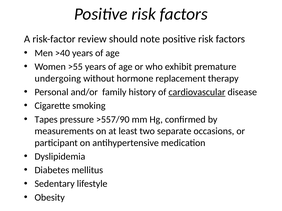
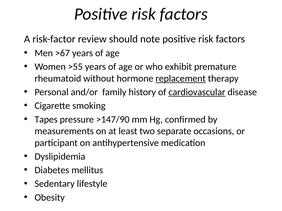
>40: >40 -> >67 (62, 53)
undergoing: undergoing -> rheumatoid (58, 79)
replacement underline: none -> present (181, 79)
>557/90: >557/90 -> >147/90 (113, 120)
